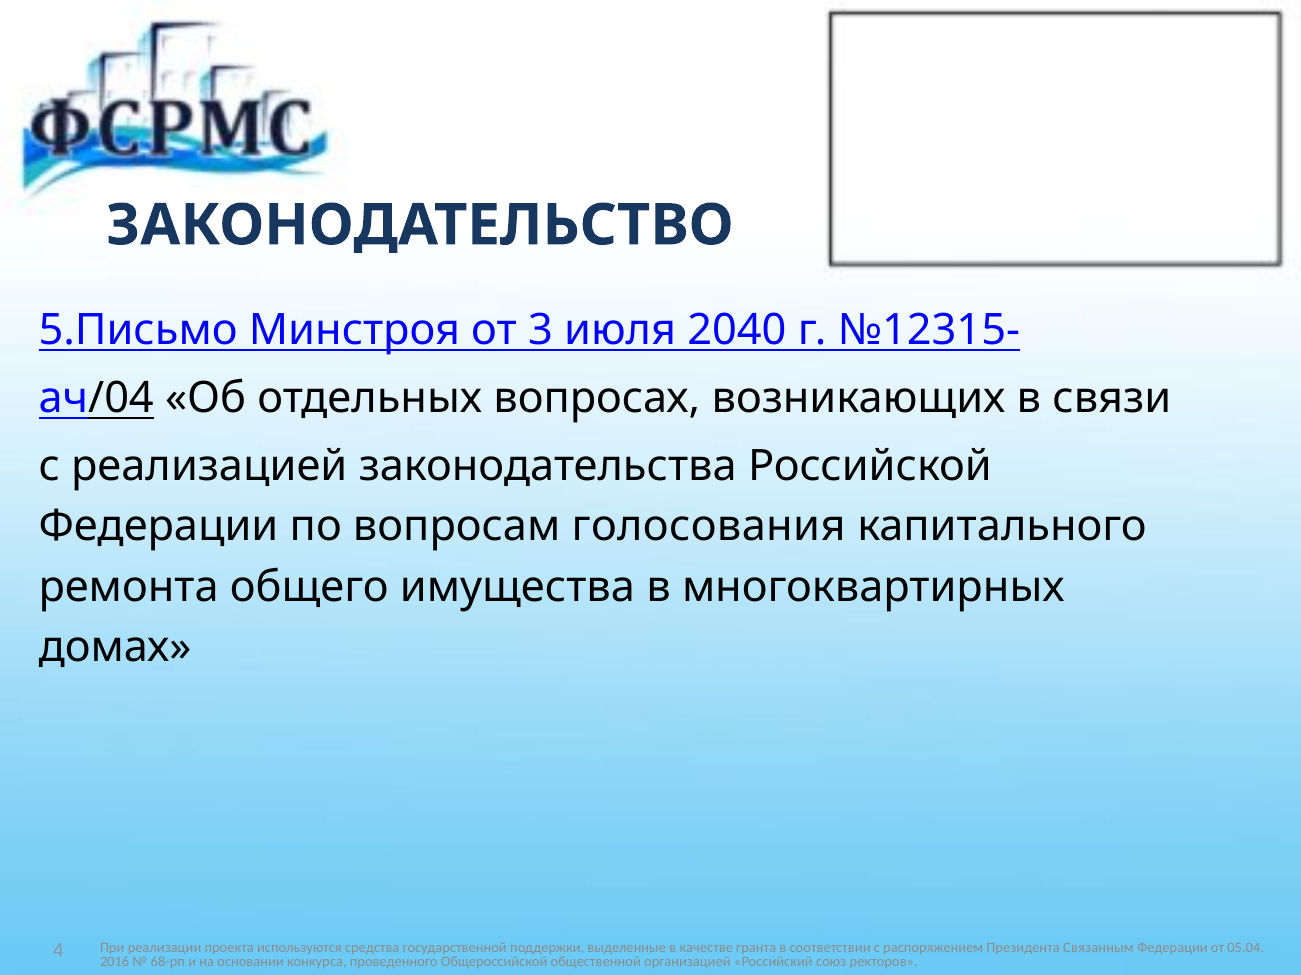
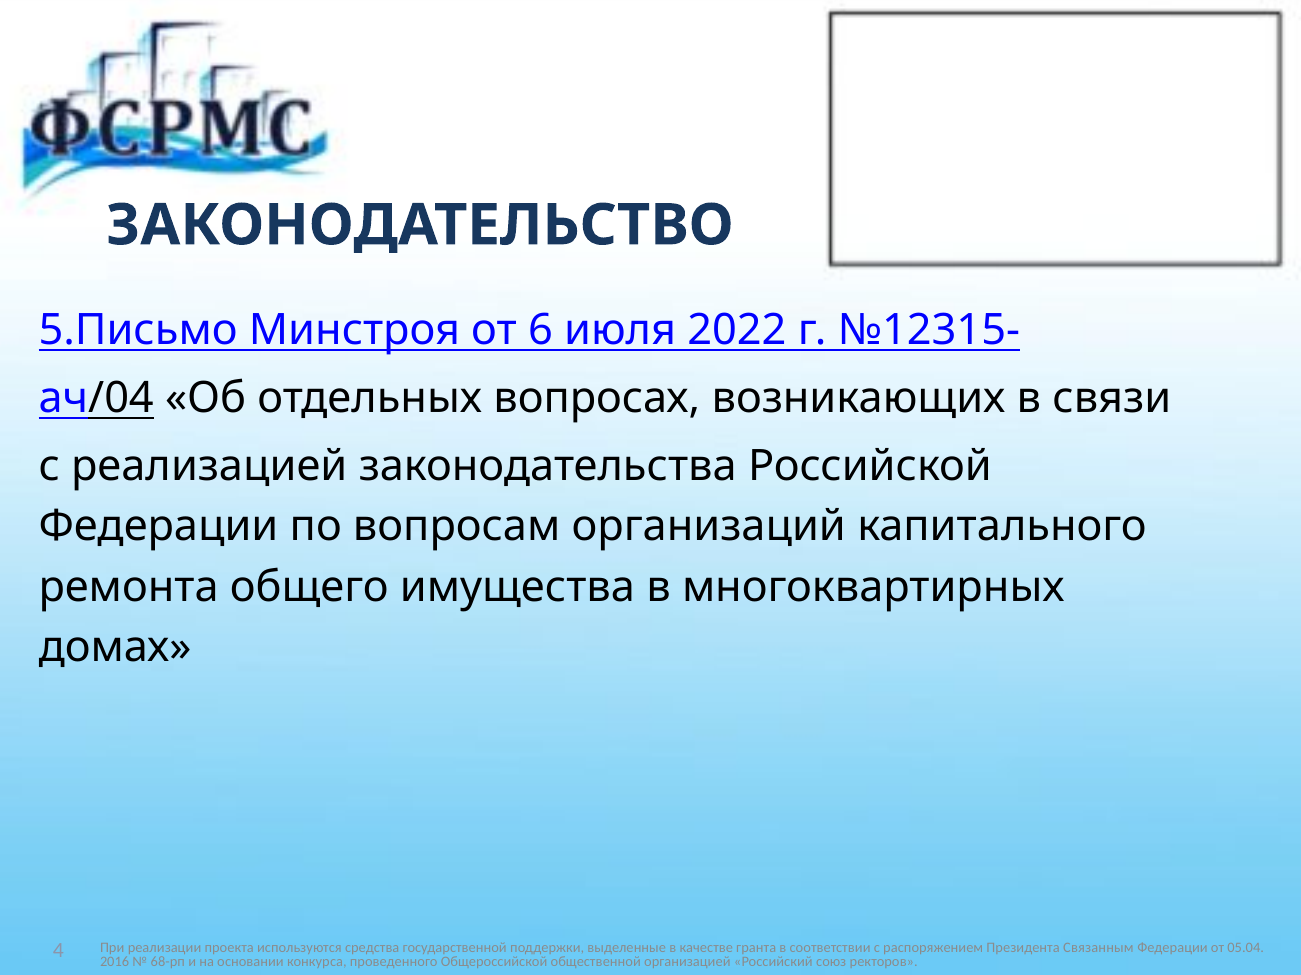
3: 3 -> 6 (540, 330)
2040: 2040 -> 2022 (737, 330)
голосования: голосования -> организаций (709, 527)
